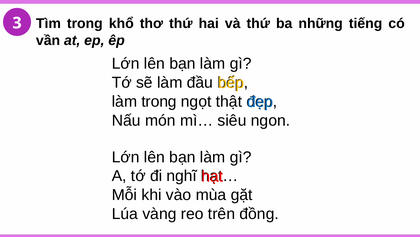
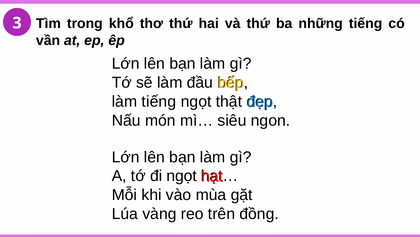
làm trong: trong -> tiếng (159, 101)
đi nghĩ: nghĩ -> ngọt (182, 176)
